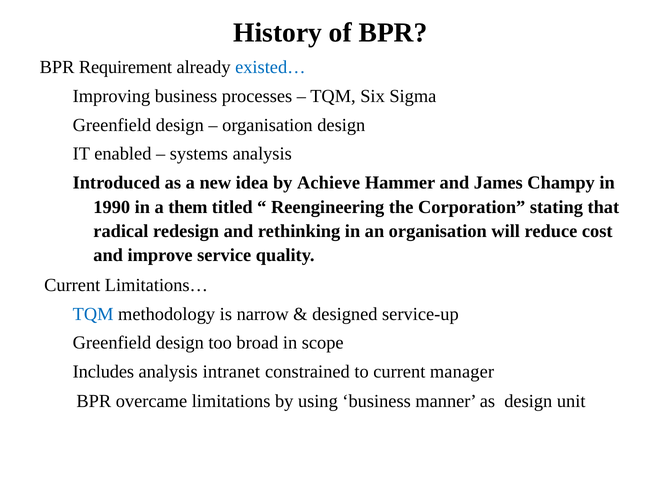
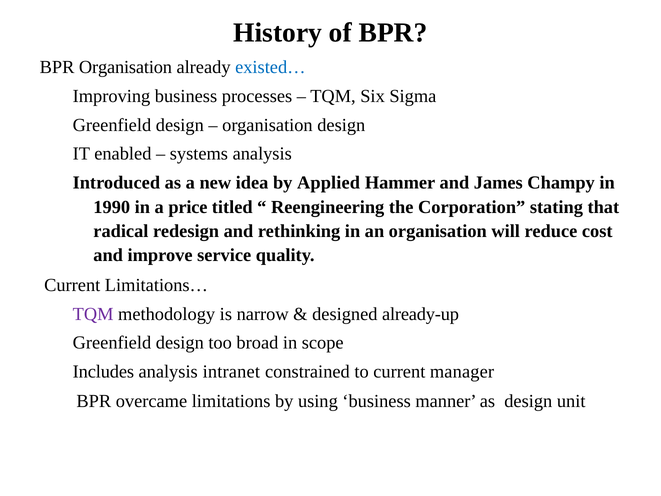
BPR Requirement: Requirement -> Organisation (126, 67)
Achieve: Achieve -> Applied (329, 183)
them: them -> price (188, 207)
TQM colour: blue -> purple (93, 314)
service-up: service-up -> already-up (421, 314)
